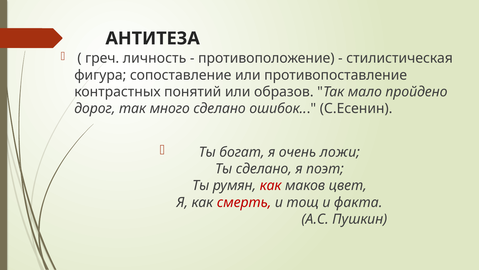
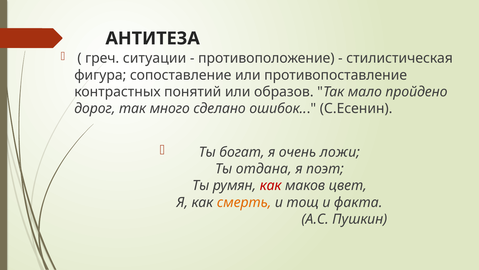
личность: личность -> ситуации (155, 58)
Ты сделано: сделано -> отдана (264, 169)
смерть colour: red -> orange (244, 202)
